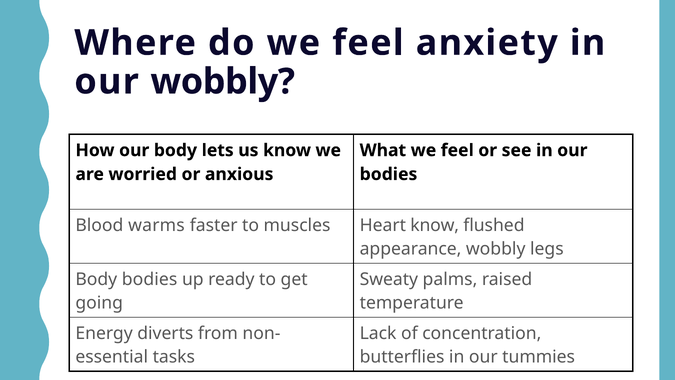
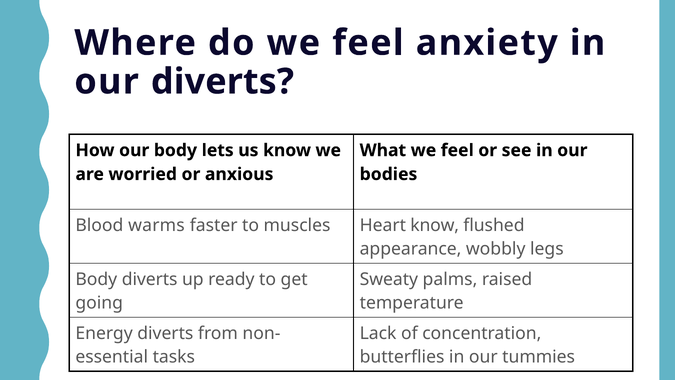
our wobbly: wobbly -> diverts (222, 82)
Body bodies: bodies -> diverts (150, 279)
